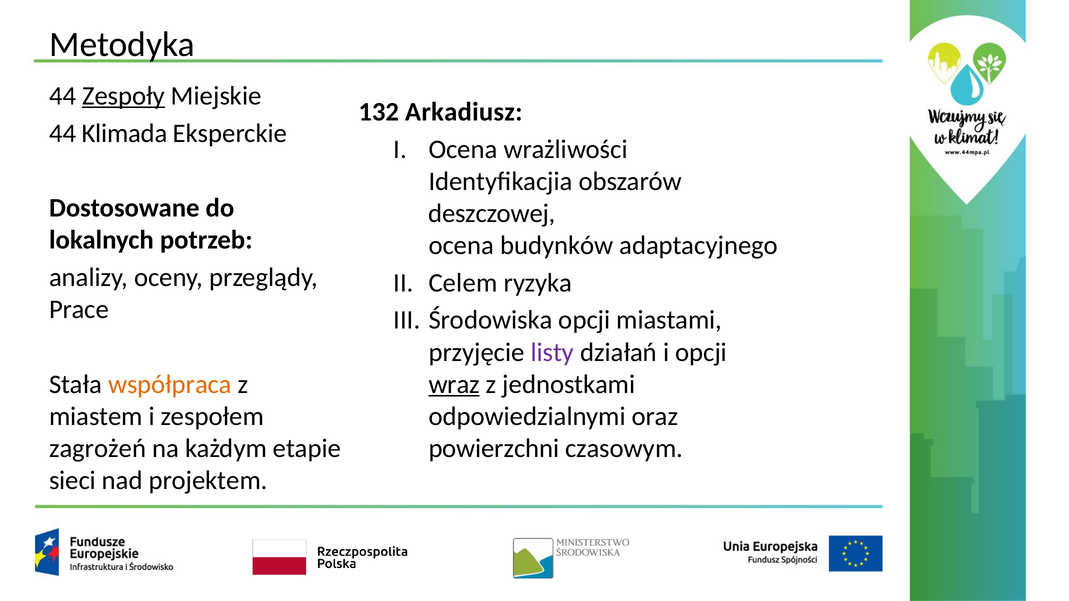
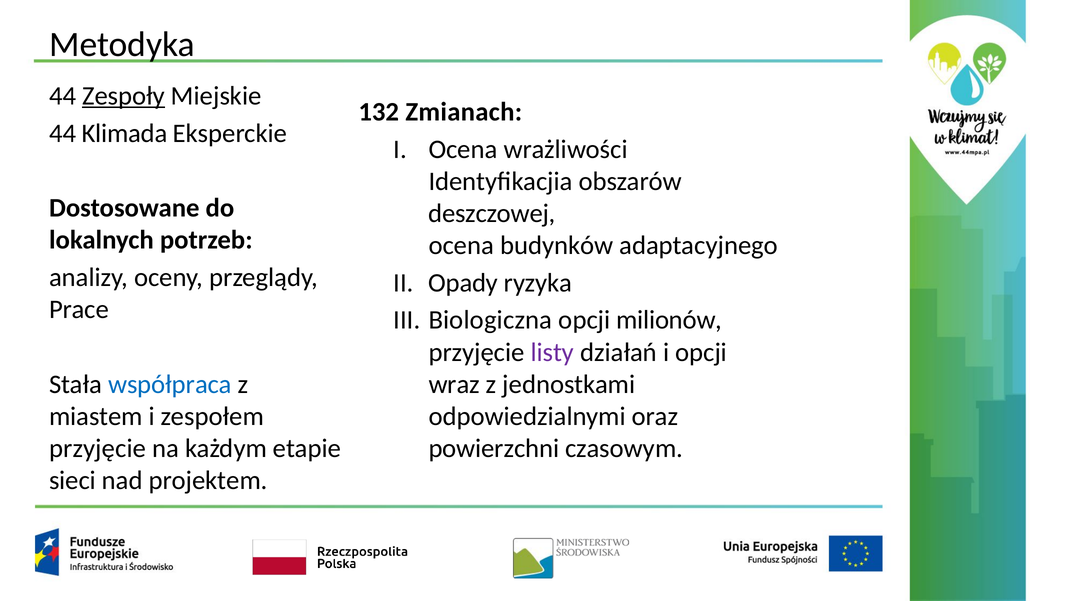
Arkadiusz: Arkadiusz -> Zmianach (464, 112)
Celem: Celem -> Opady (463, 283)
Środowiska: Środowiska -> Biologiczna (490, 320)
miastami: miastami -> milionów (669, 320)
współpraca colour: orange -> blue (170, 384)
wraz underline: present -> none (454, 384)
zagrożeń: zagrożeń -> przyjęcie (98, 449)
